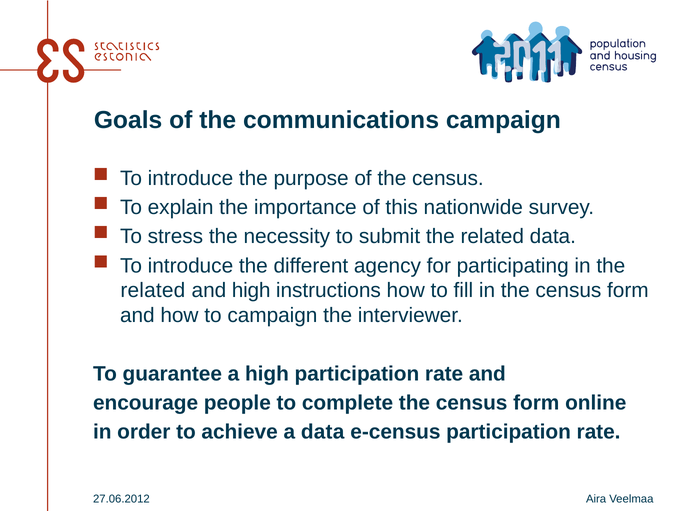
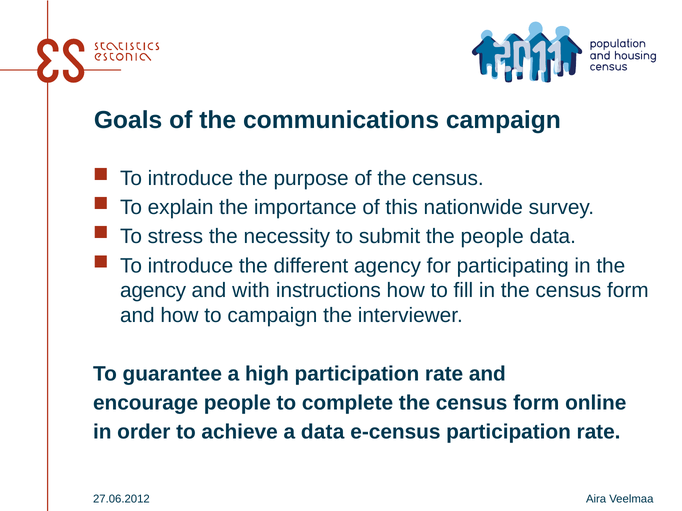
submit the related: related -> people (492, 237)
related: related -> agency (153, 291)
and high: high -> with (251, 291)
